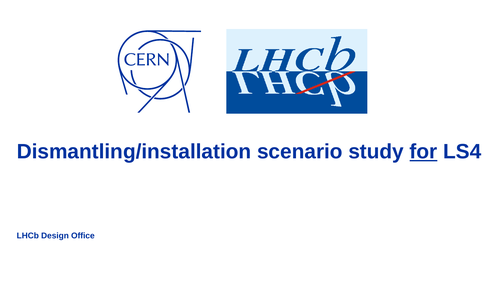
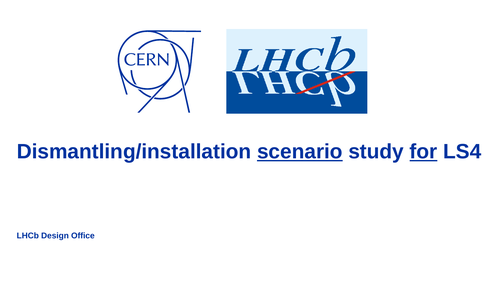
scenario underline: none -> present (300, 152)
